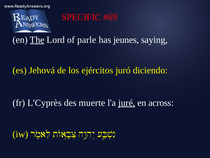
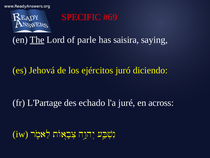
jeunes: jeunes -> saisira (126, 40)
L'Cyprès: L'Cyprès -> L'Partage (45, 102)
muerte: muerte -> echado (92, 102)
juré underline: present -> none (127, 102)
